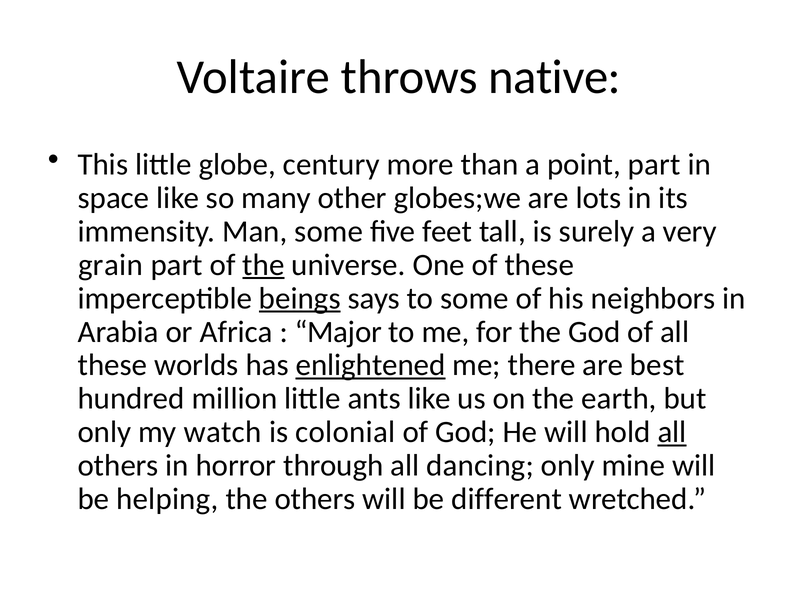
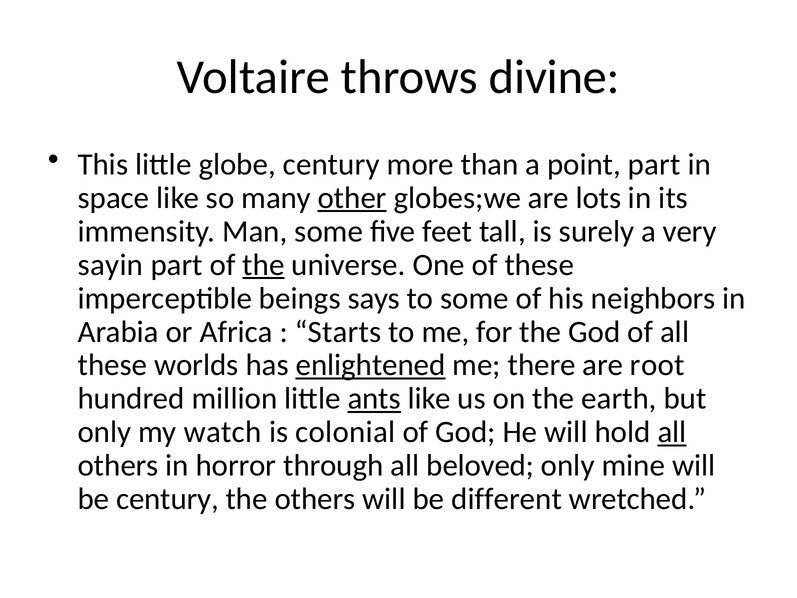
native: native -> divine (554, 77)
other underline: none -> present (352, 198)
grain: grain -> sayin (110, 265)
beings underline: present -> none (300, 298)
Major: Major -> Starts (338, 332)
best: best -> root (657, 365)
ants underline: none -> present (374, 399)
dancing: dancing -> beloved (480, 466)
be helping: helping -> century (168, 499)
